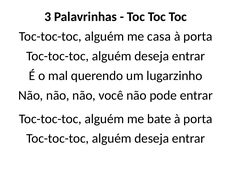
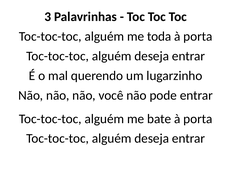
casa: casa -> toda (159, 36)
